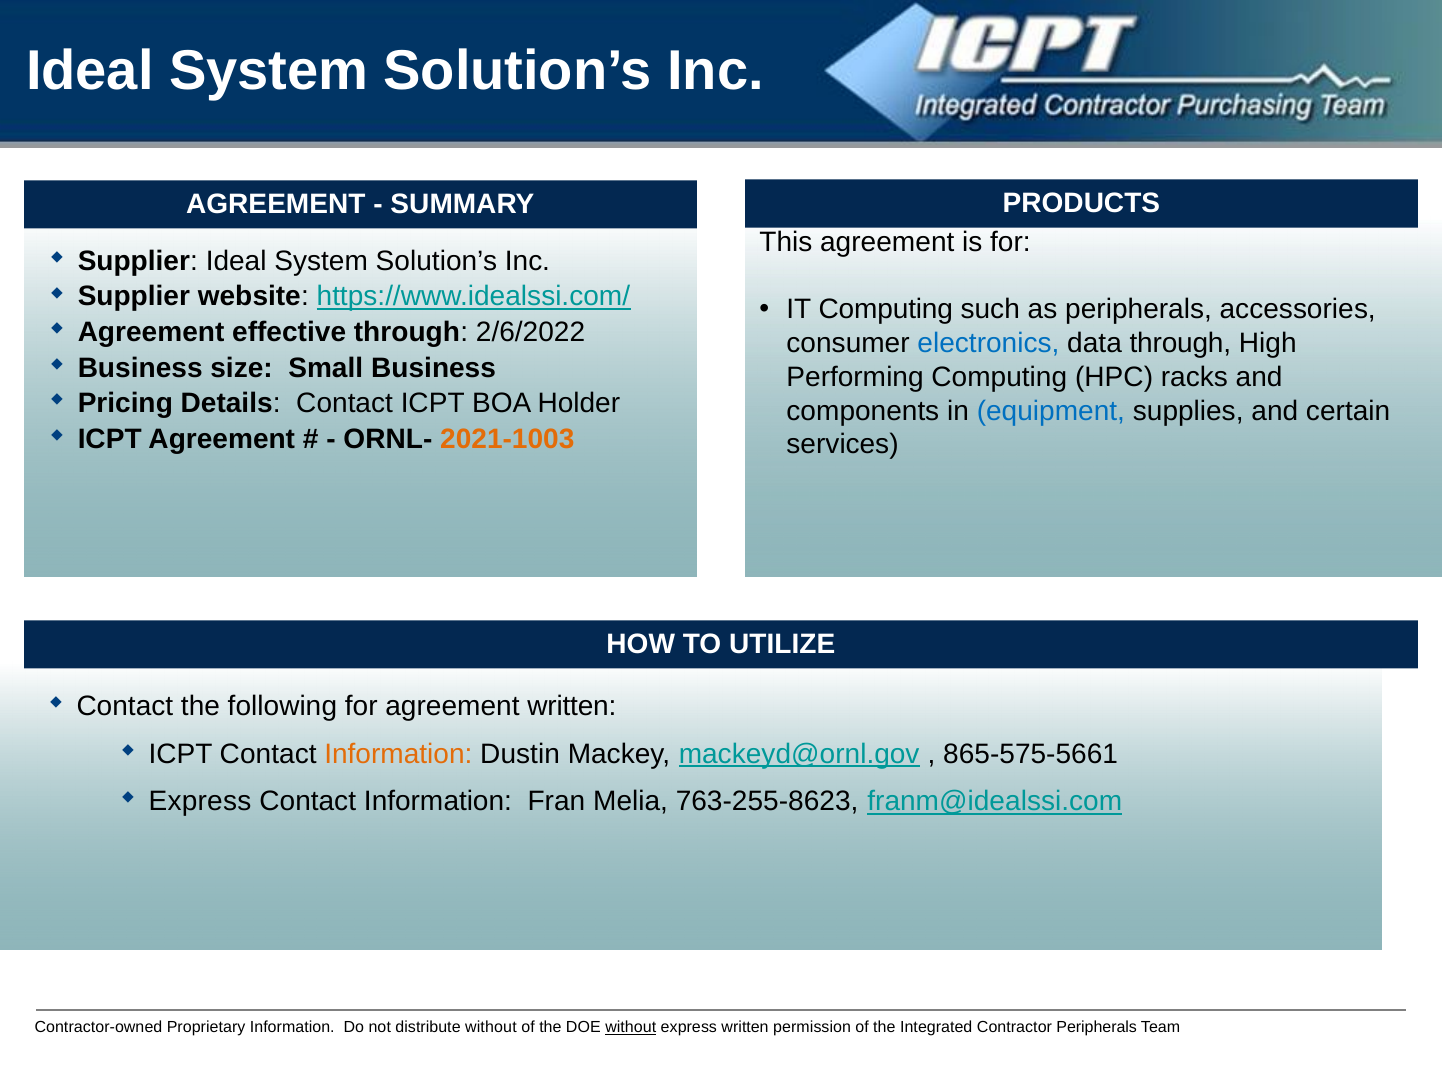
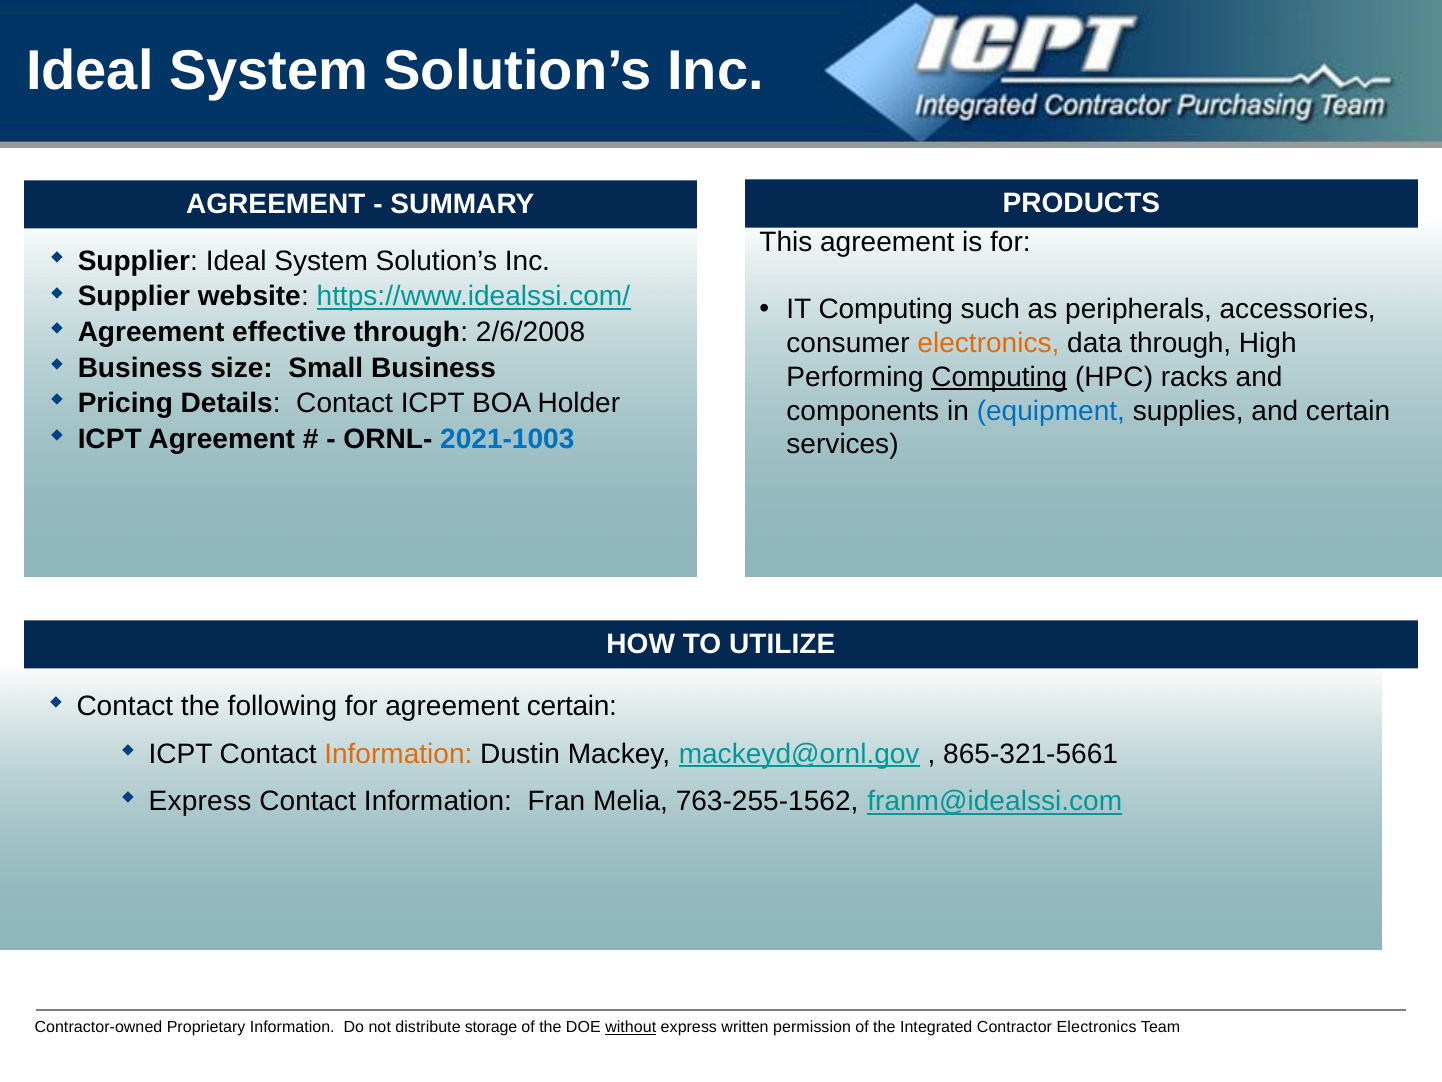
2/6/2022: 2/6/2022 -> 2/6/2008 (531, 332)
electronics colour: blue -> orange (988, 343)
Computing underline: none -> present (999, 377)
2021-1003 colour: orange -> blue (507, 439)
agreement written: written -> certain (572, 706)
865-575-5661: 865-575-5661 -> 865-321-5661 (1031, 753)
763-255-8623: 763-255-8623 -> 763-255-1562 (767, 801)
distribute without: without -> storage (491, 1027)
Contractor Peripherals: Peripherals -> Electronics (1097, 1027)
